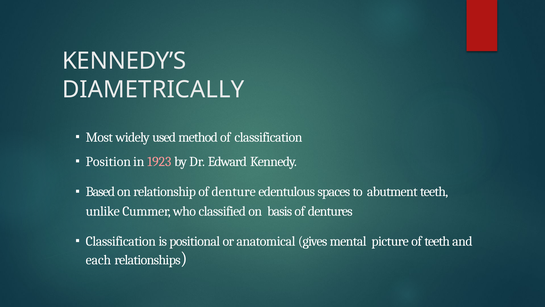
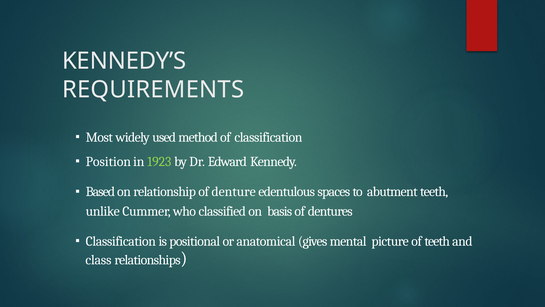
DIAMETRICALLY: DIAMETRICALLY -> REQUIREMENTS (153, 90)
1923 colour: pink -> light green (159, 161)
each: each -> class (98, 260)
